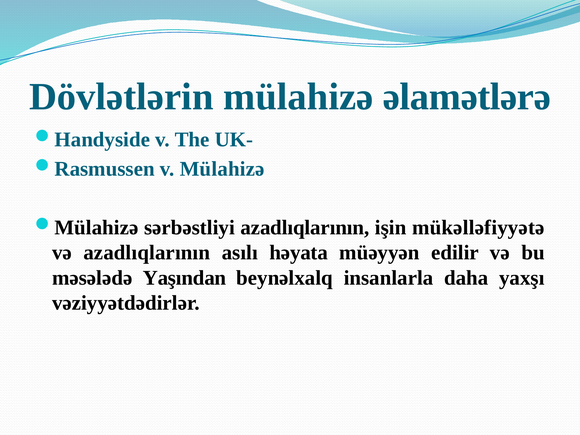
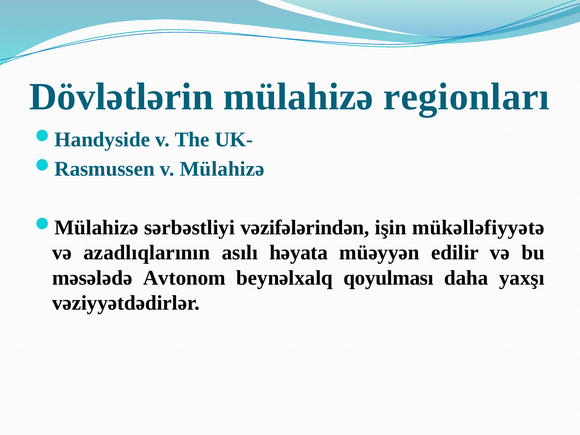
əlamətlərə: əlamətlərə -> regionları (466, 97)
sərbəstliyi azadlıqlarının: azadlıqlarının -> vəzifələrindən (305, 228)
Yaşından: Yaşından -> Avtonom (184, 278)
insanlarla: insanlarla -> qoyulması (389, 278)
